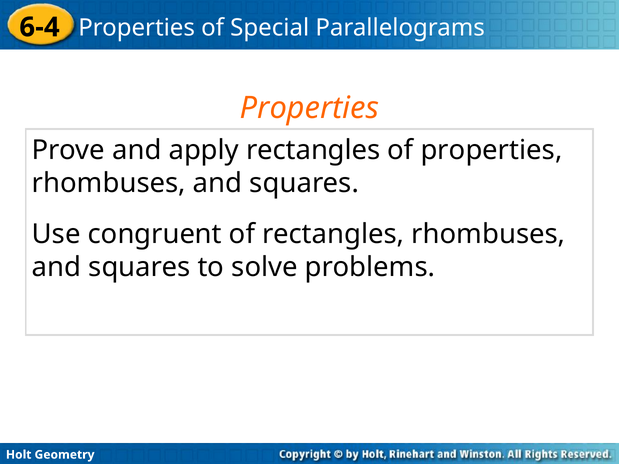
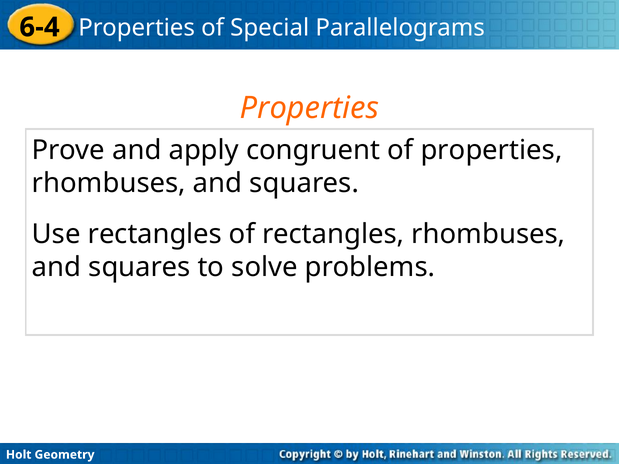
apply rectangles: rectangles -> congruent (313, 150)
Use congruent: congruent -> rectangles (155, 234)
